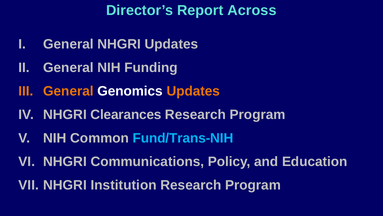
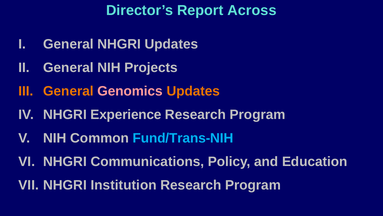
Funding: Funding -> Projects (151, 67)
Genomics colour: white -> pink (130, 91)
Clearances: Clearances -> Experience (126, 114)
